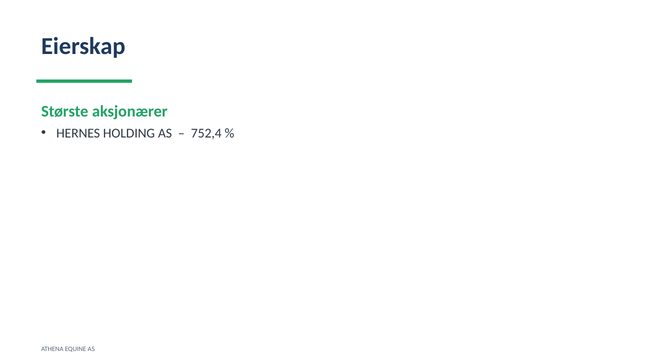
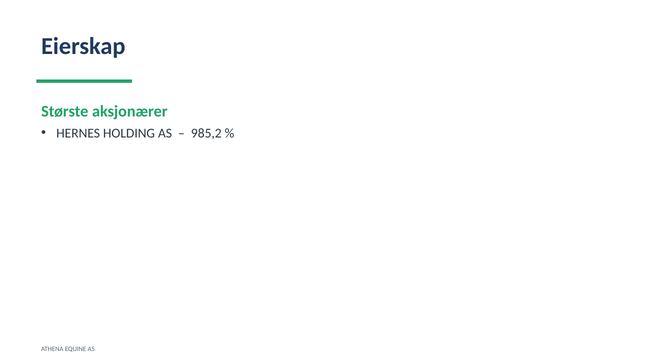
752,4: 752,4 -> 985,2 (206, 133)
